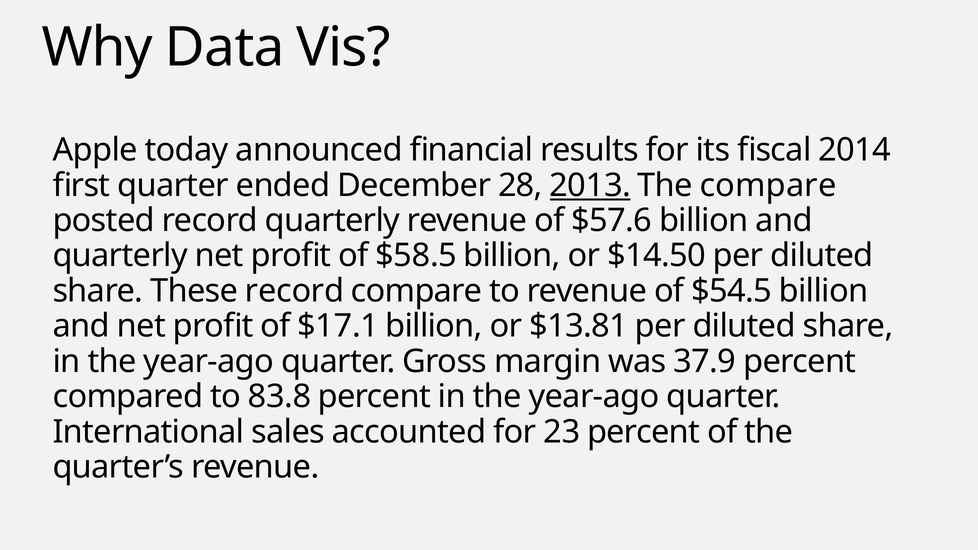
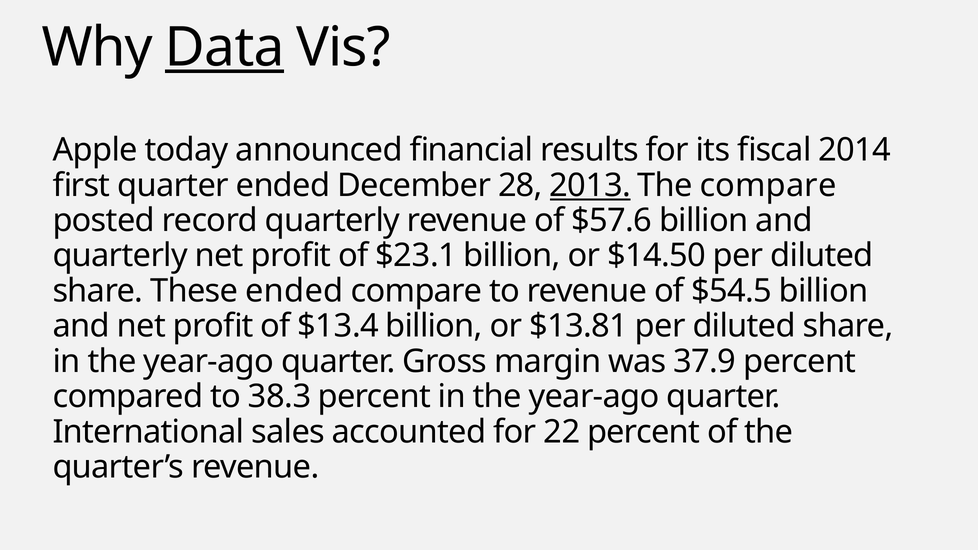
Data underline: none -> present (225, 48)
$58.5: $58.5 -> $23.1 (416, 256)
These record: record -> ended (294, 291)
$17.1: $17.1 -> $13.4 (338, 326)
83.8: 83.8 -> 38.3 (280, 397)
23: 23 -> 22 (562, 432)
